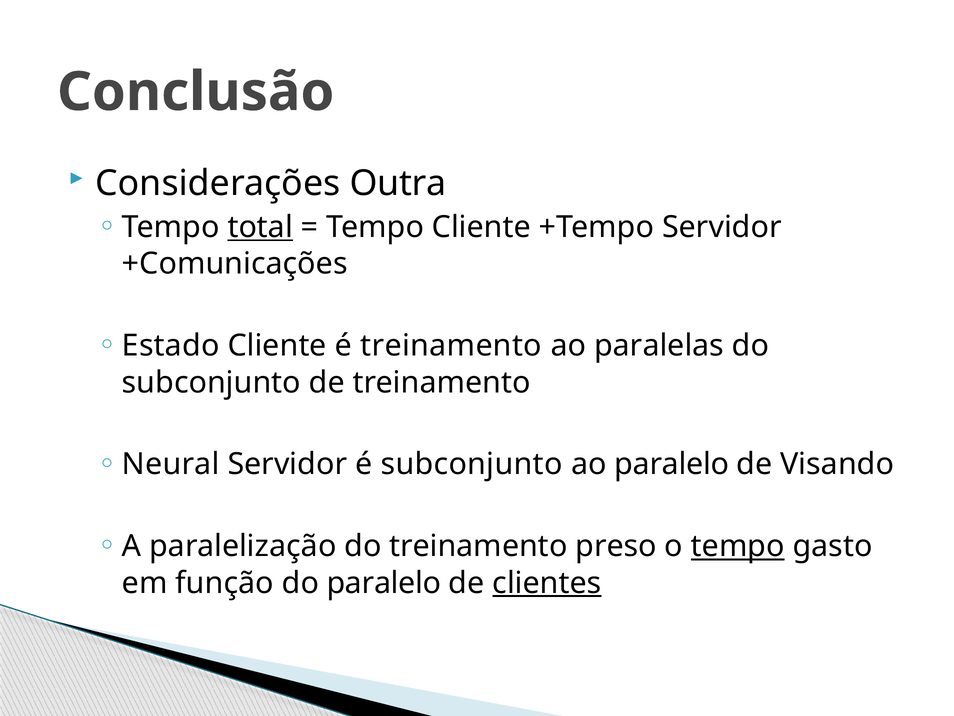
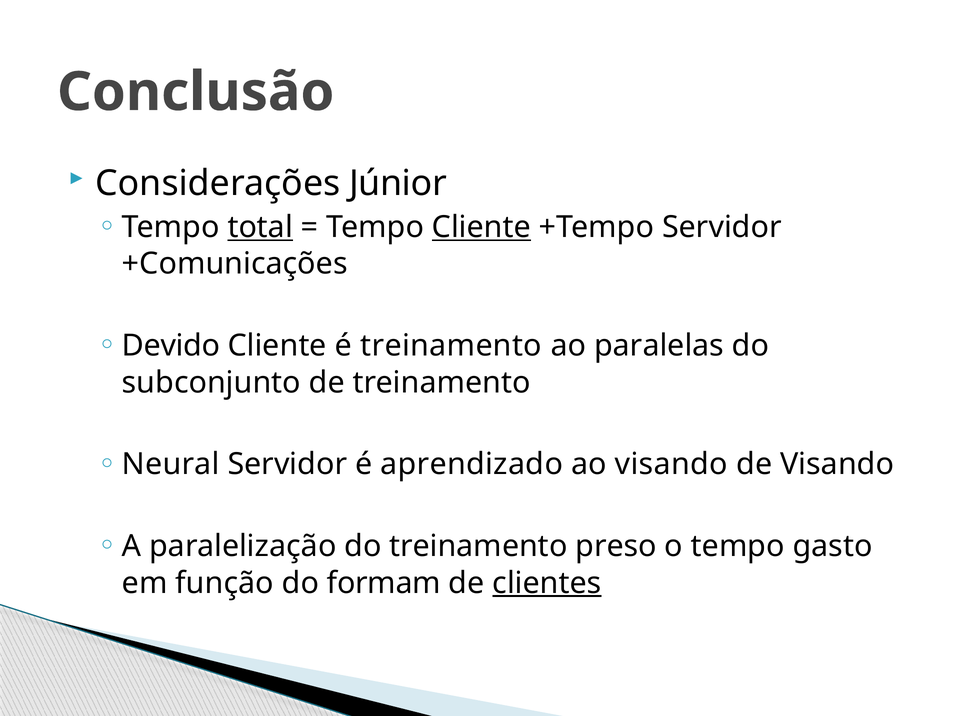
Outra: Outra -> Júnior (398, 183)
Cliente underline: none -> present (481, 227)
Estado: Estado -> Devido (171, 346)
é subconjunto: subconjunto -> aprendizado (472, 464)
ao paralelo: paralelo -> visando (671, 464)
tempo underline: present -> none (738, 546)
do paralelo: paralelo -> formam (384, 583)
